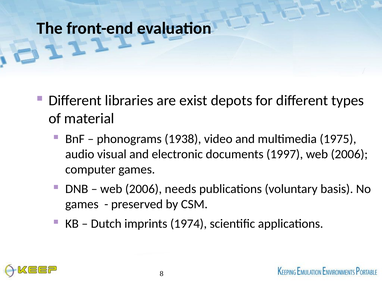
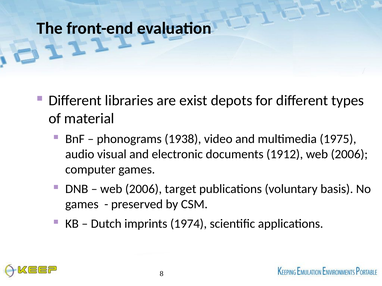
1997: 1997 -> 1912 (285, 155)
needs: needs -> target (181, 189)
